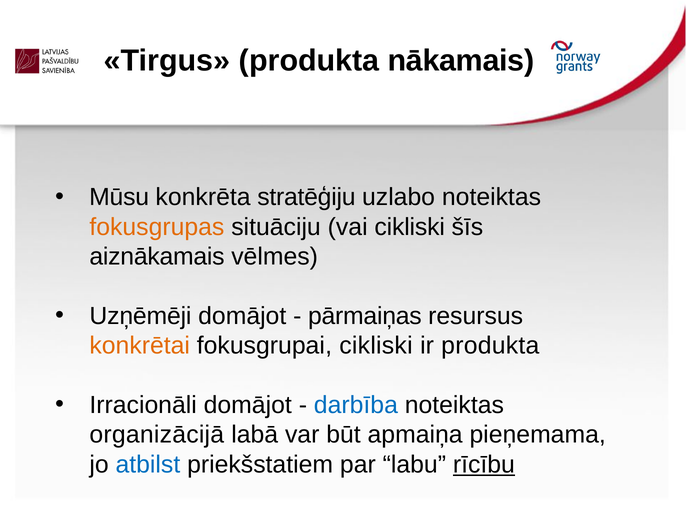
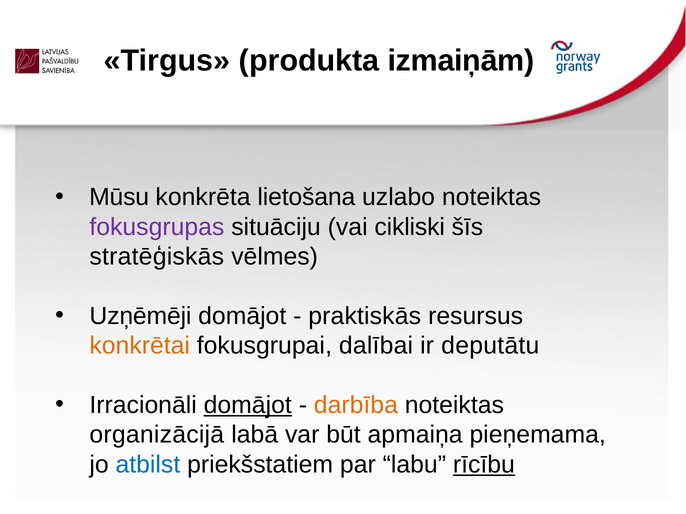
nākamais: nākamais -> izmaiņām (461, 61)
stratēģiju: stratēģiju -> lietošana (306, 197)
fokusgrupas colour: orange -> purple (157, 227)
aiznākamais: aiznākamais -> stratēģiskās (157, 257)
pārmaiņas: pārmaiņas -> praktiskās (365, 316)
fokusgrupai cikliski: cikliski -> dalībai (376, 346)
ir produkta: produkta -> deputātu (490, 346)
domājot underline: none -> present (248, 405)
darbība colour: blue -> orange (356, 405)
